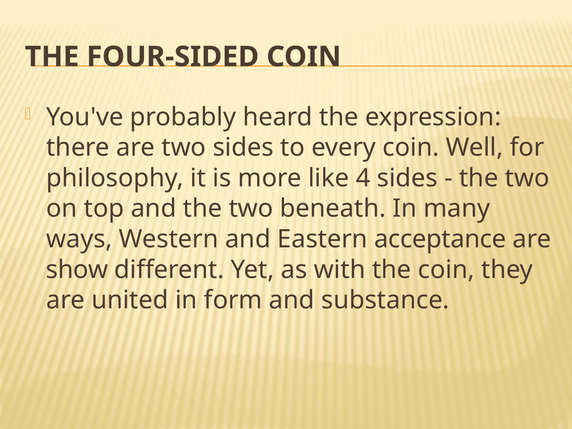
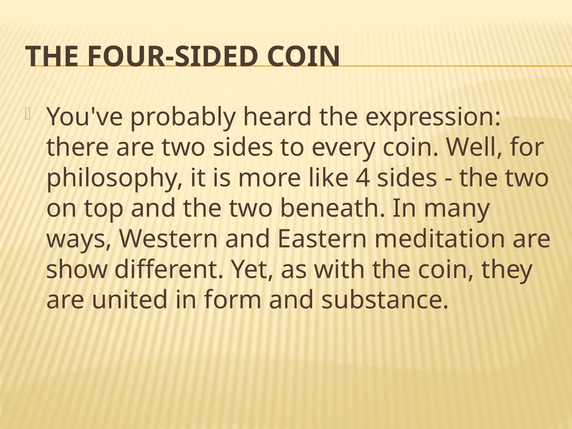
acceptance: acceptance -> meditation (440, 239)
